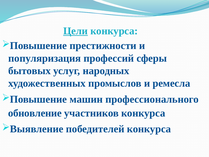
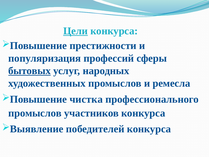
бытовых underline: none -> present (30, 71)
машин: машин -> чистка (86, 99)
обновление: обновление -> промыслов (35, 113)
